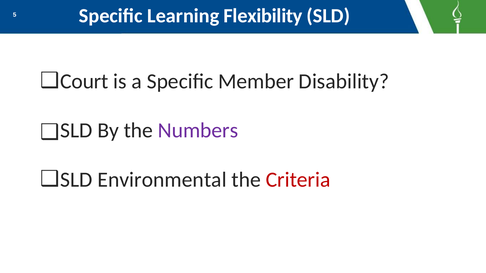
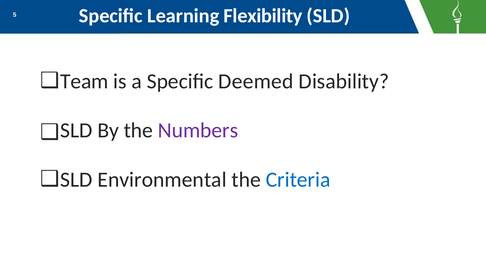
Court: Court -> Team (84, 82)
Member: Member -> Deemed (256, 82)
Criteria colour: red -> blue (298, 180)
